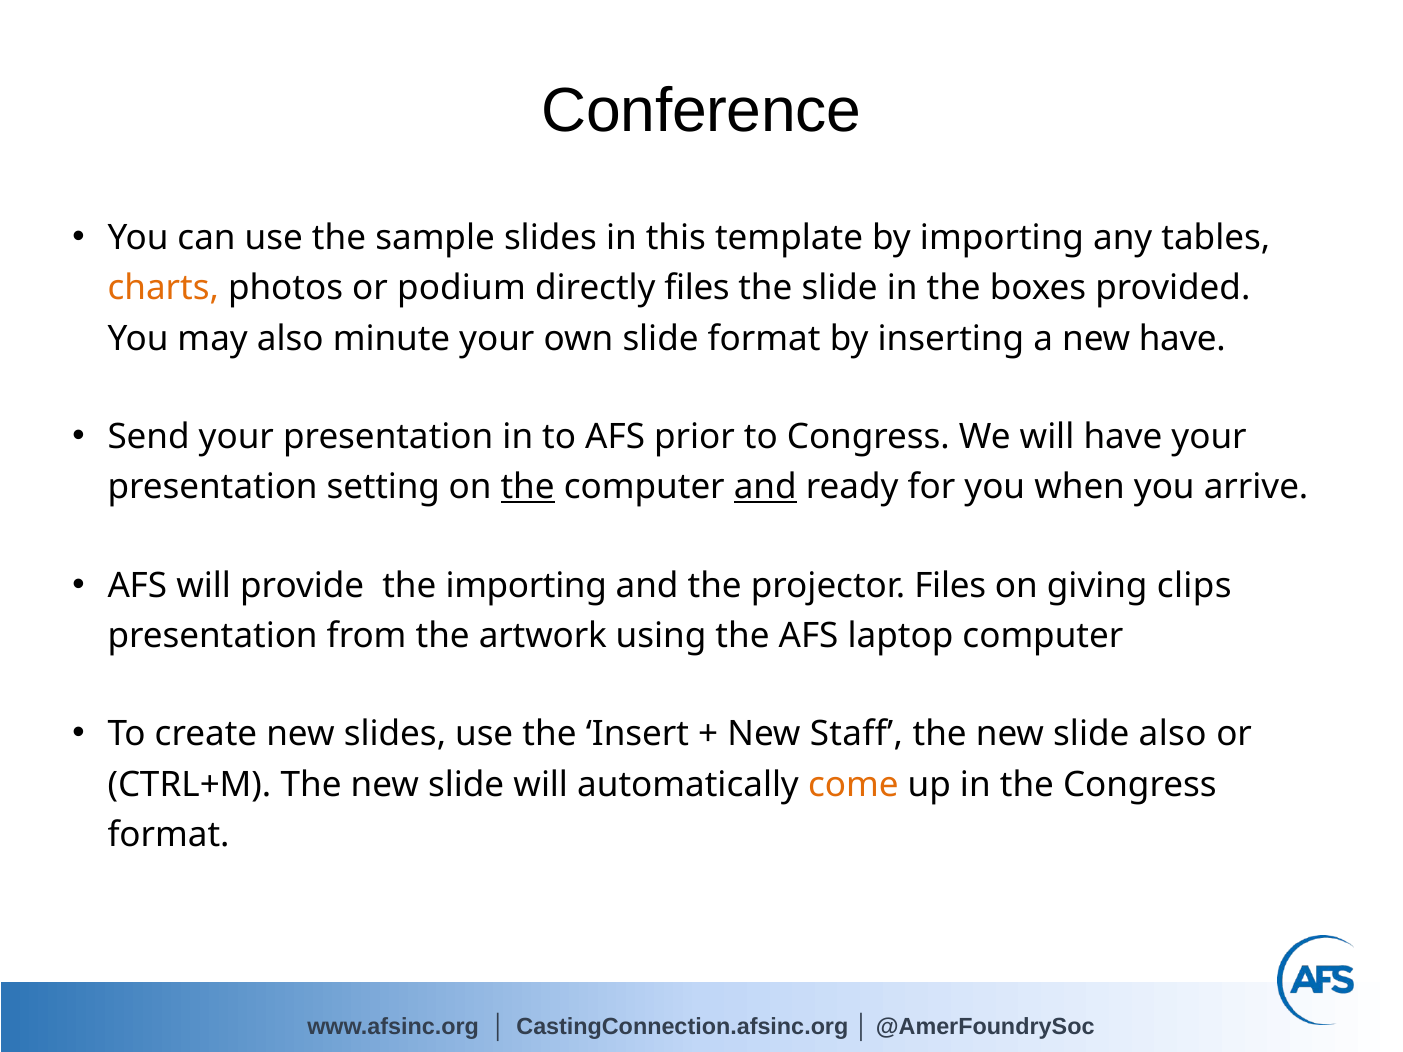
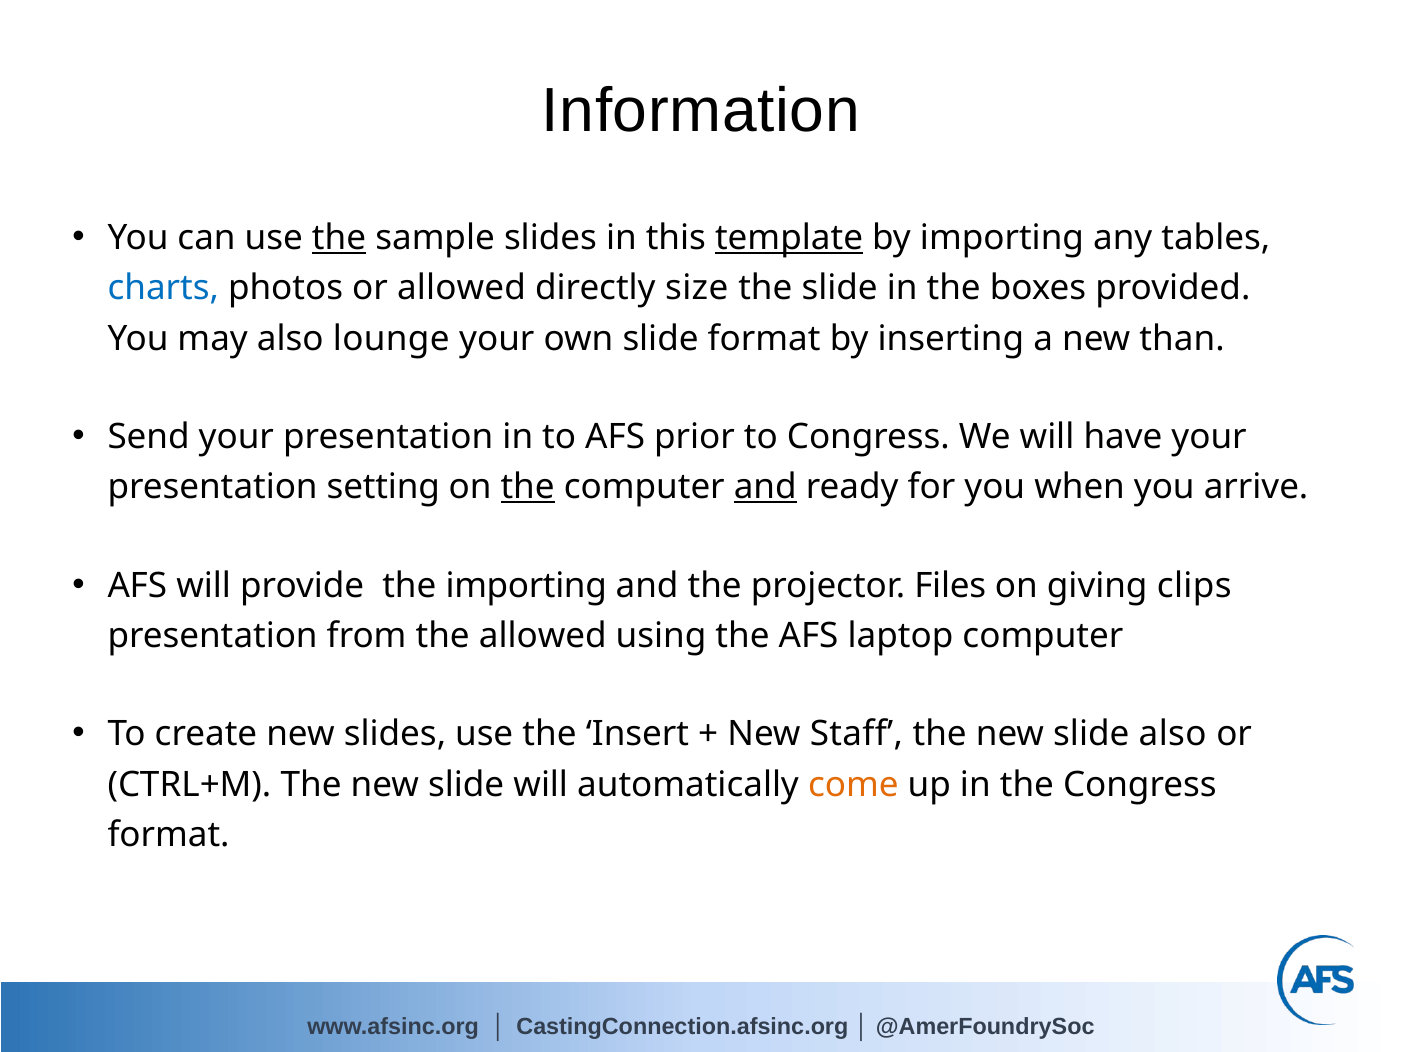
Conference: Conference -> Information (701, 111)
the underline: none -> present (339, 238)
template underline: none -> present (789, 238)
charts colour: orange -> blue (163, 288)
or podium: podium -> allowed (461, 288)
directly files: files -> size (697, 288)
minute: minute -> lounge (391, 339)
new have: have -> than (1182, 339)
the artwork: artwork -> allowed (543, 636)
